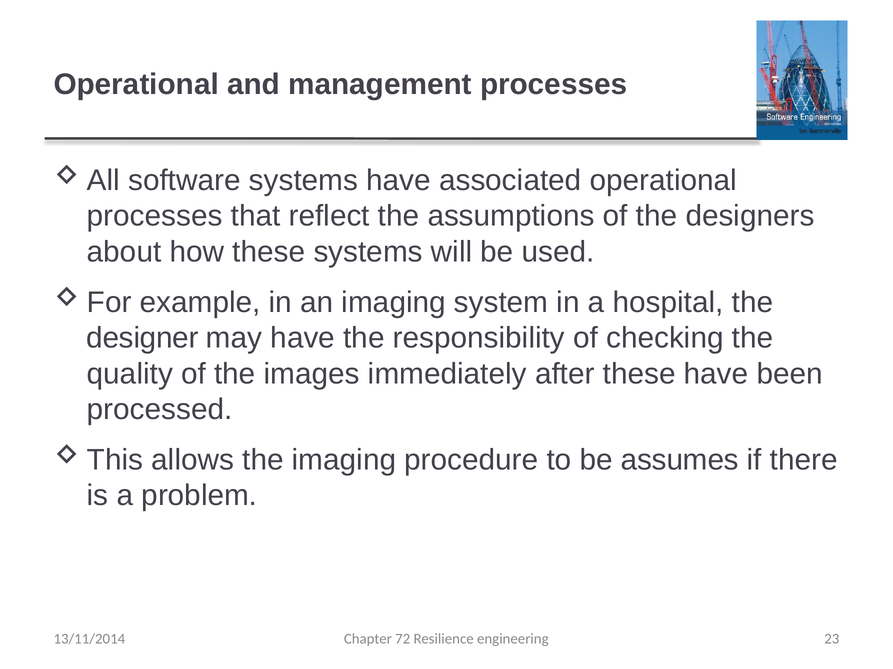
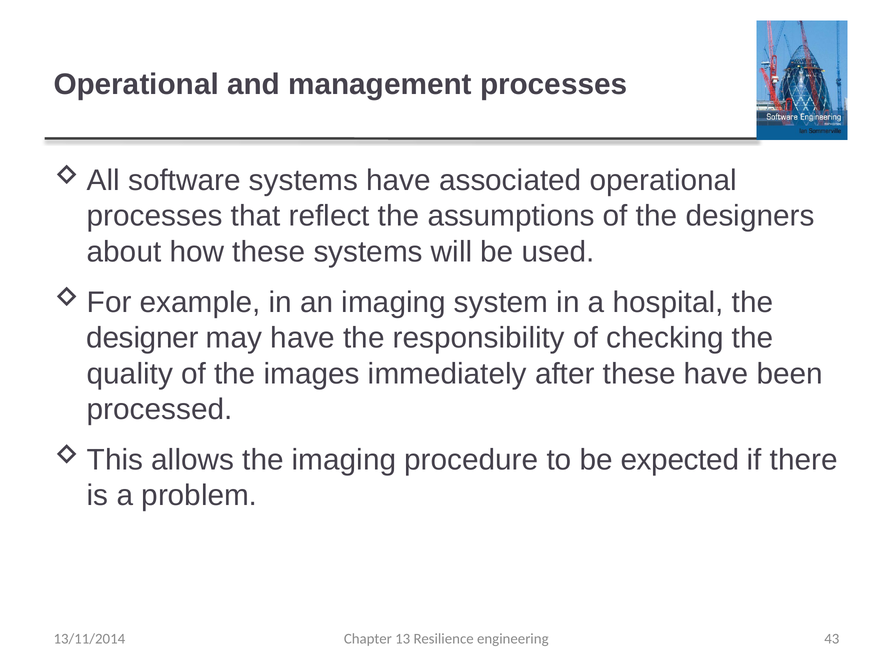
assumes: assumes -> expected (680, 460)
72: 72 -> 13 (403, 639)
23: 23 -> 43 (832, 639)
